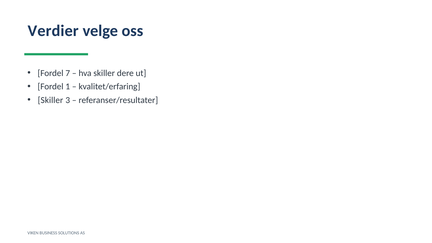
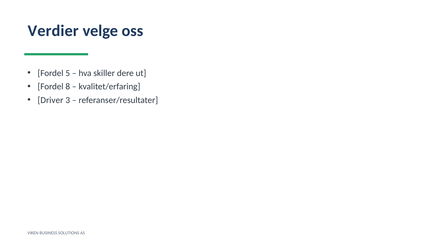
7: 7 -> 5 (68, 73)
1: 1 -> 8 (68, 87)
Skiller: Skiller -> Driver (50, 100)
